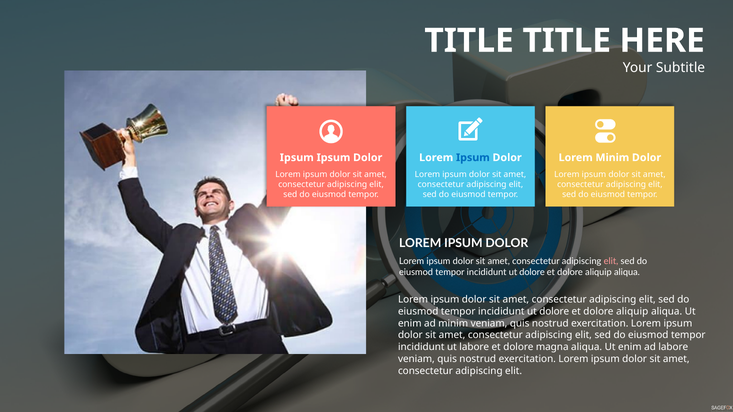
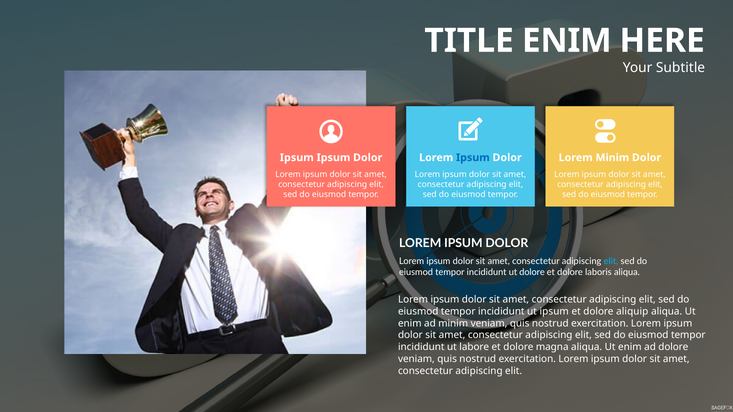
TITLE TITLE: TITLE -> ENIM (567, 41)
elit colour: pink -> light blue (611, 261)
aliquip: aliquip -> laboris (598, 272)
dolore: dolore -> ipsum (554, 312)
ad labore: labore -> dolore (673, 347)
